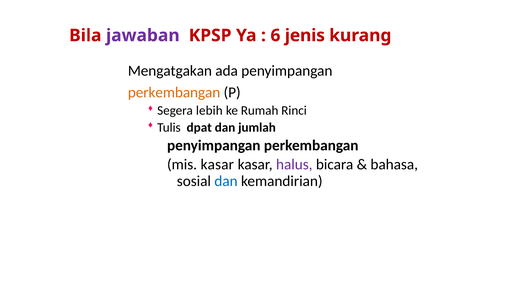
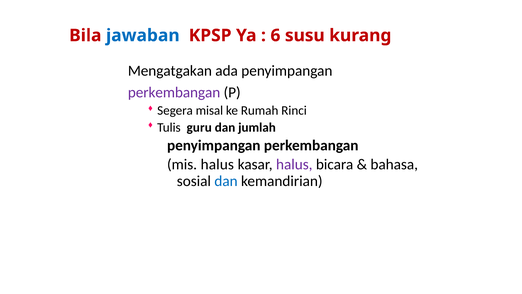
jawaban colour: purple -> blue (143, 35)
jenis: jenis -> susu (305, 35)
perkembangan colour: orange -> purple (174, 92)
lebih: lebih -> misal (209, 110)
dpat: dpat -> guru (199, 127)
mis kasar: kasar -> halus (217, 164)
